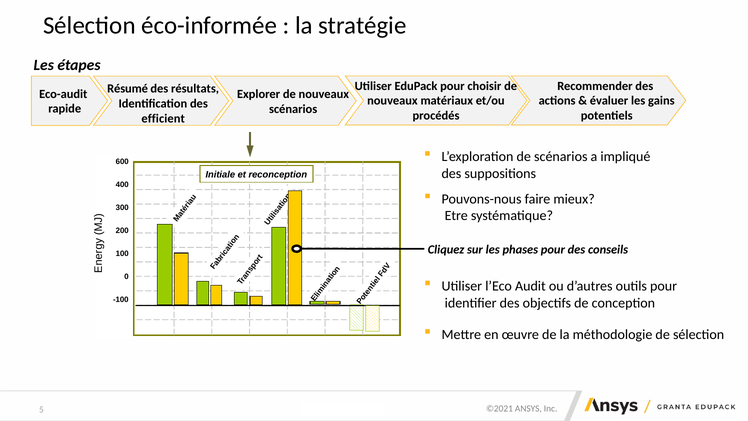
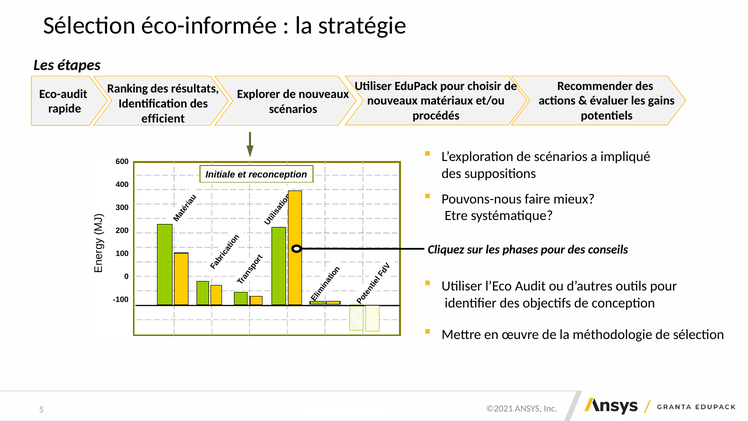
Résumé: Résumé -> Ranking (128, 89)
